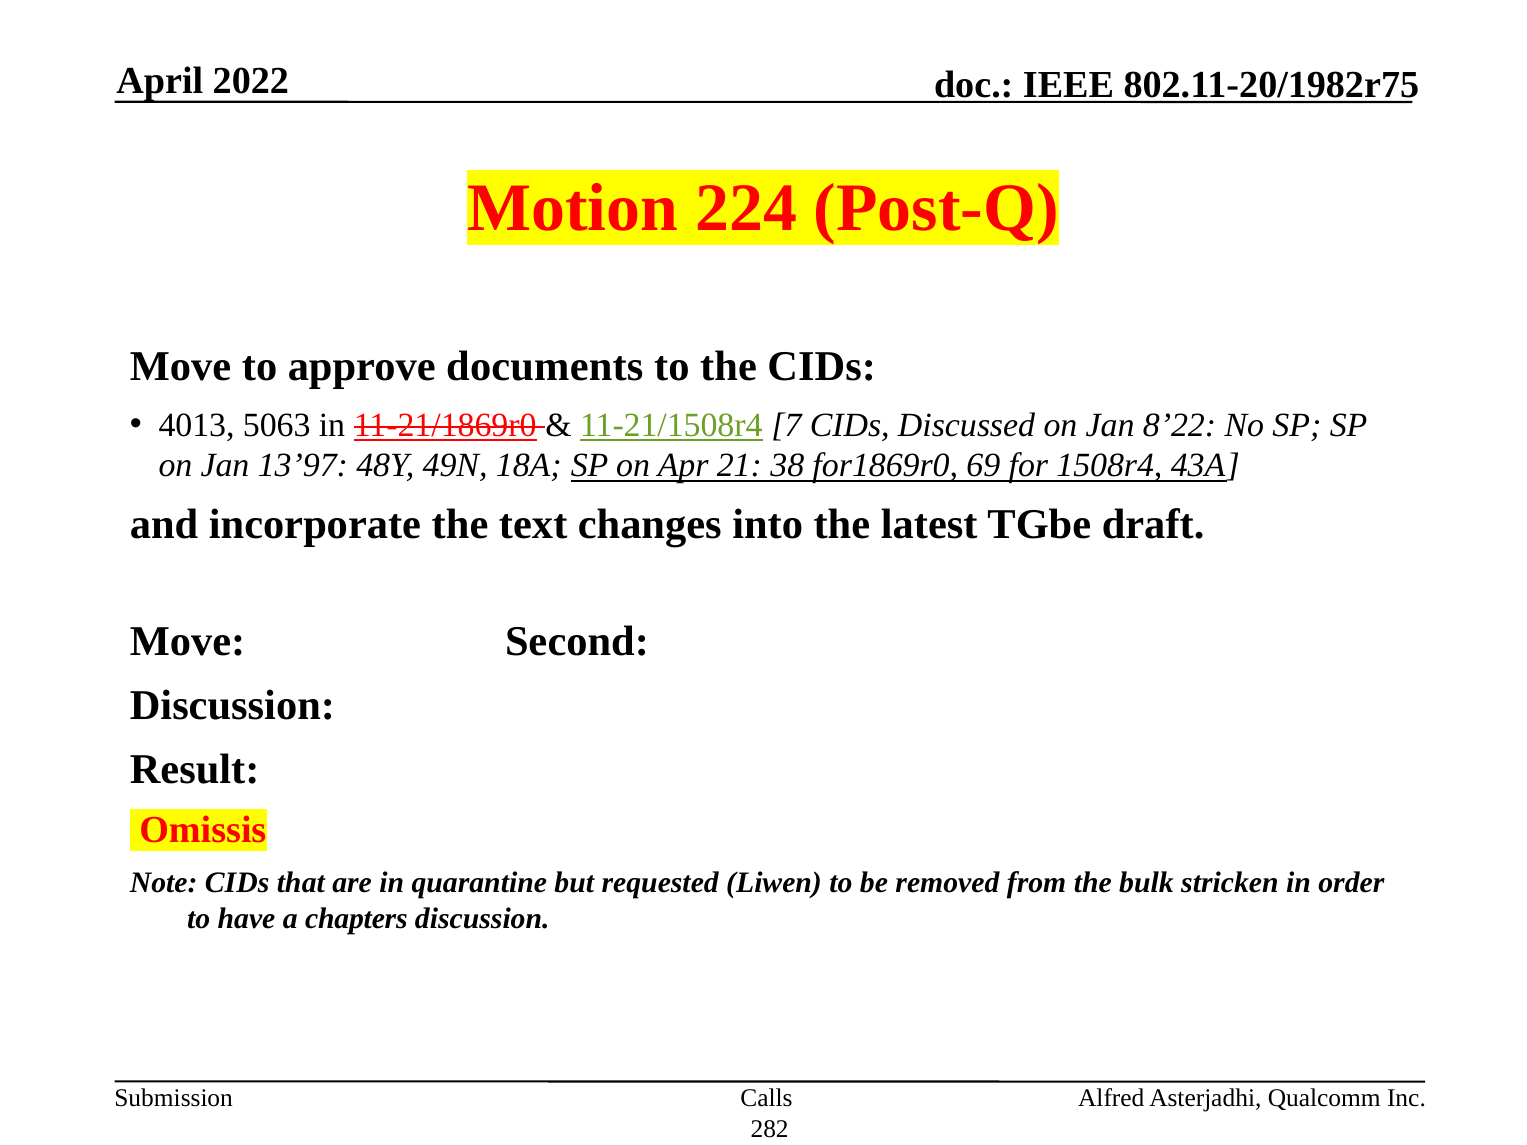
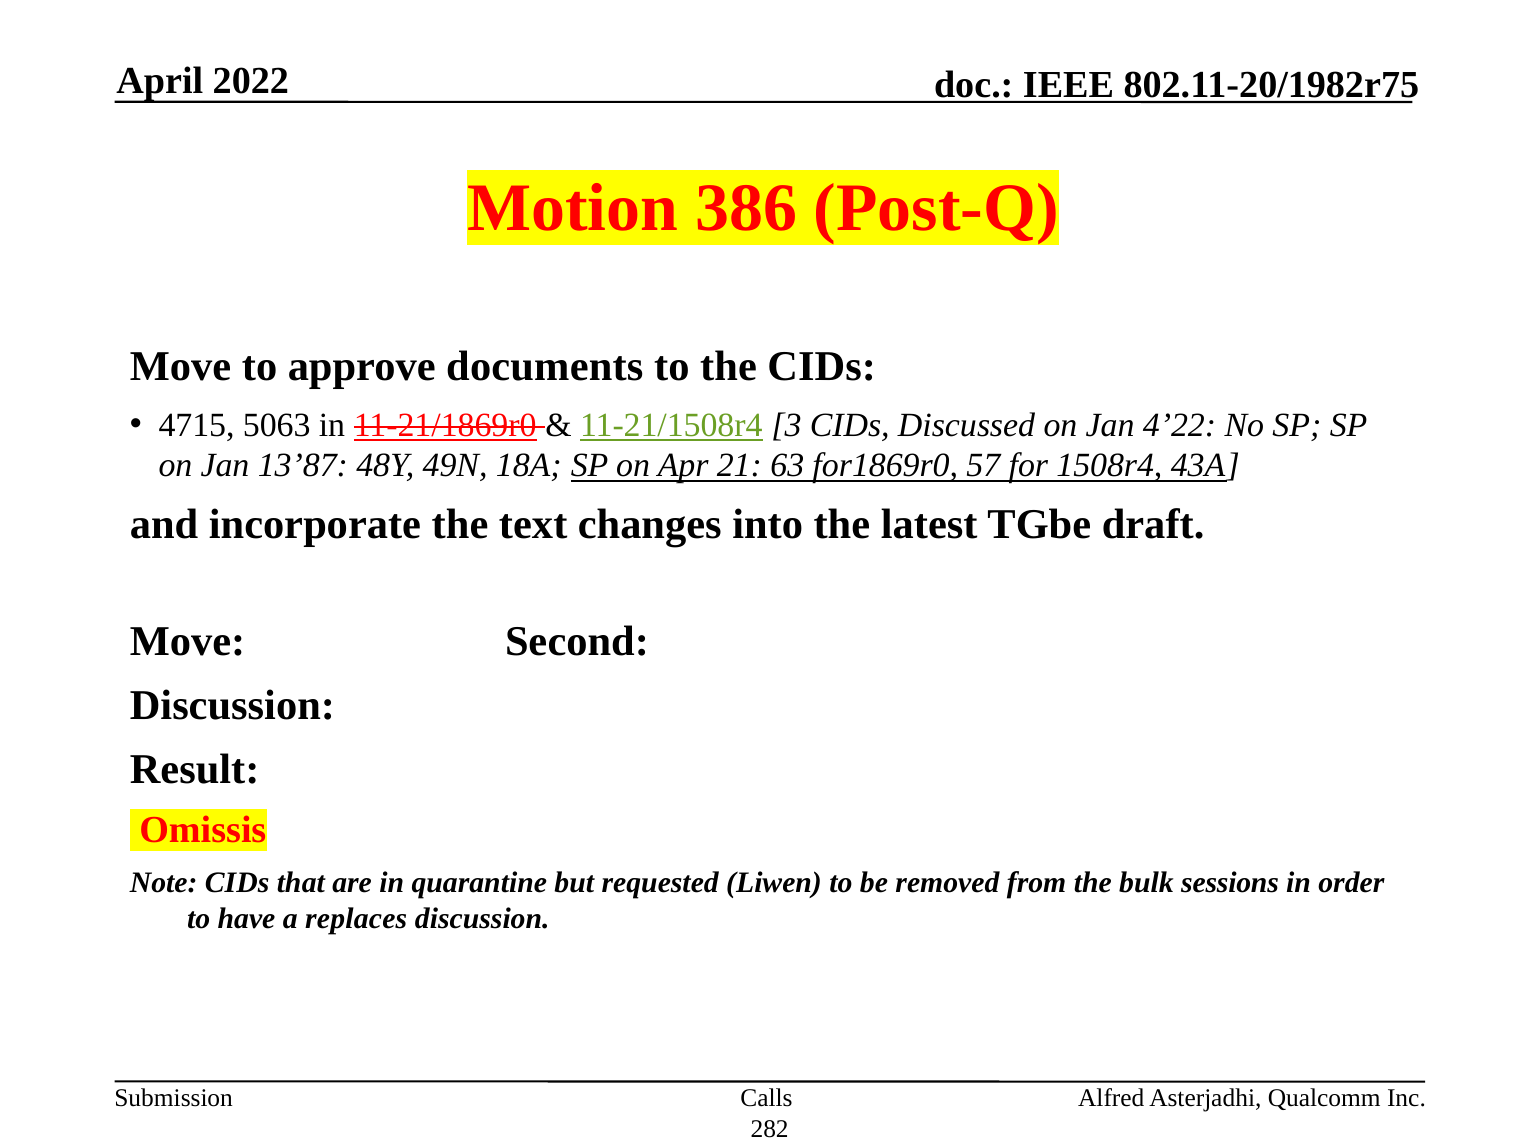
224: 224 -> 386 (746, 208)
4013: 4013 -> 4715 (197, 425)
7: 7 -> 3 (786, 425)
8’22: 8’22 -> 4’22 (1180, 425)
13’97: 13’97 -> 13’87 (303, 466)
38: 38 -> 63 (787, 466)
69: 69 -> 57 (983, 466)
stricken: stricken -> sessions (1230, 883)
chapters: chapters -> replaces (356, 919)
